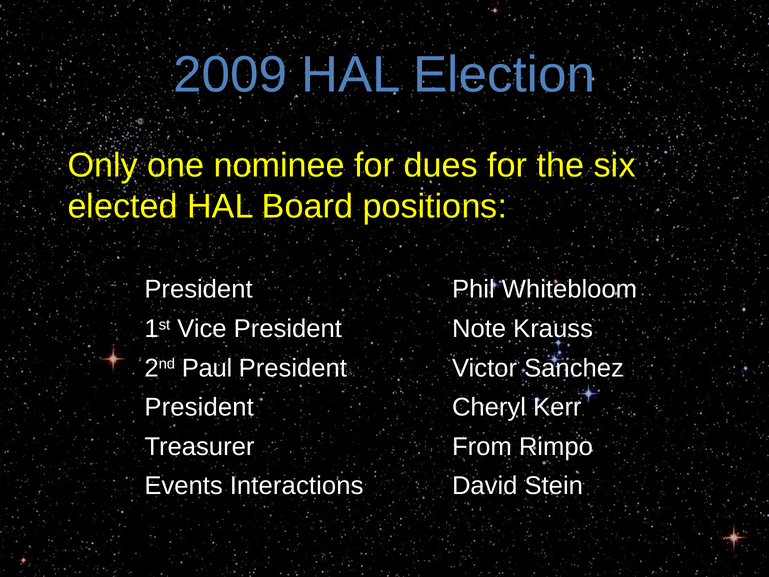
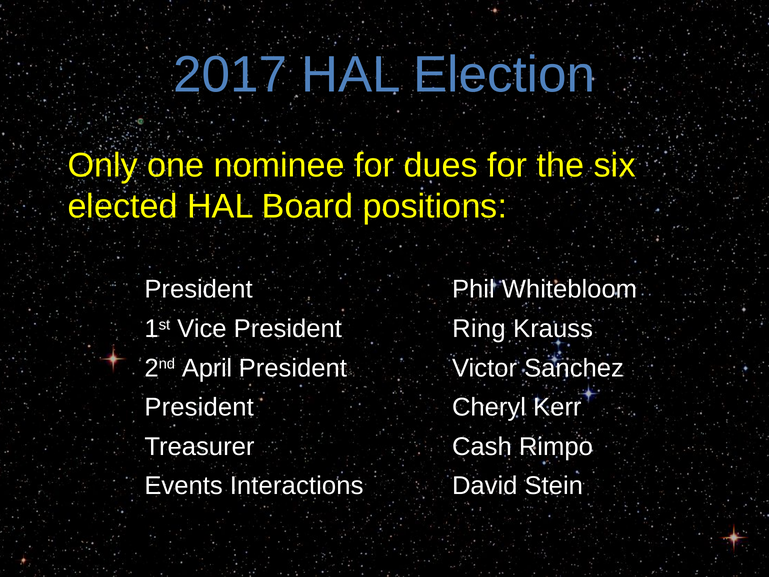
2009: 2009 -> 2017 (230, 75)
Note: Note -> Ring (479, 329)
Paul: Paul -> April (207, 368)
From: From -> Cash (482, 447)
